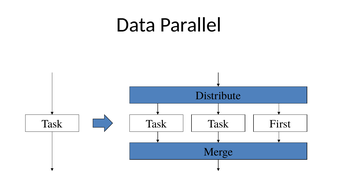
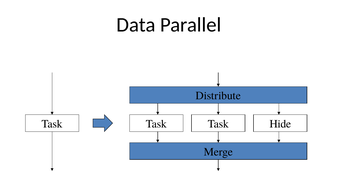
First: First -> Hide (280, 124)
